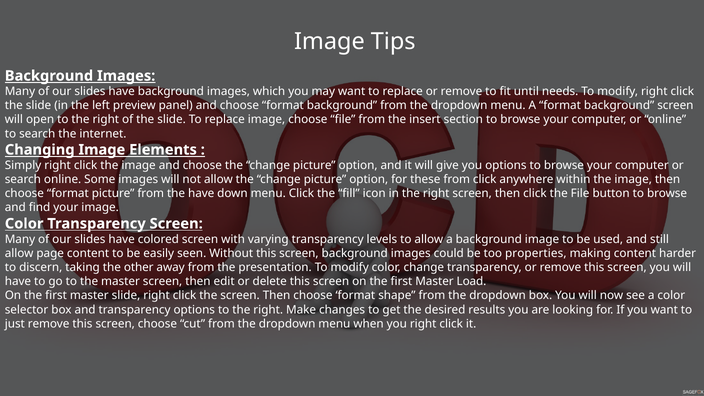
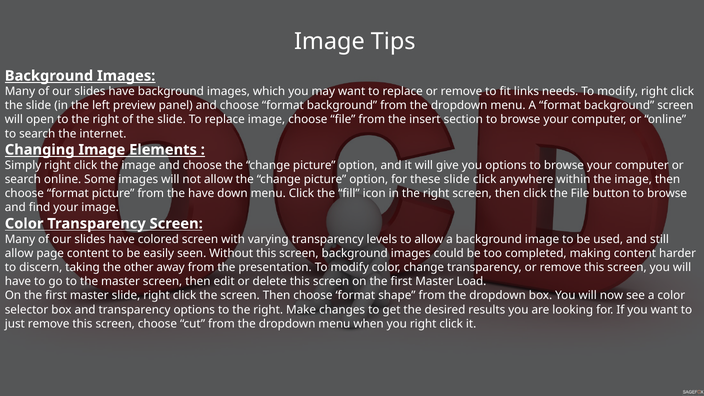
until: until -> links (526, 91)
these from: from -> slide (457, 179)
properties: properties -> completed (536, 253)
